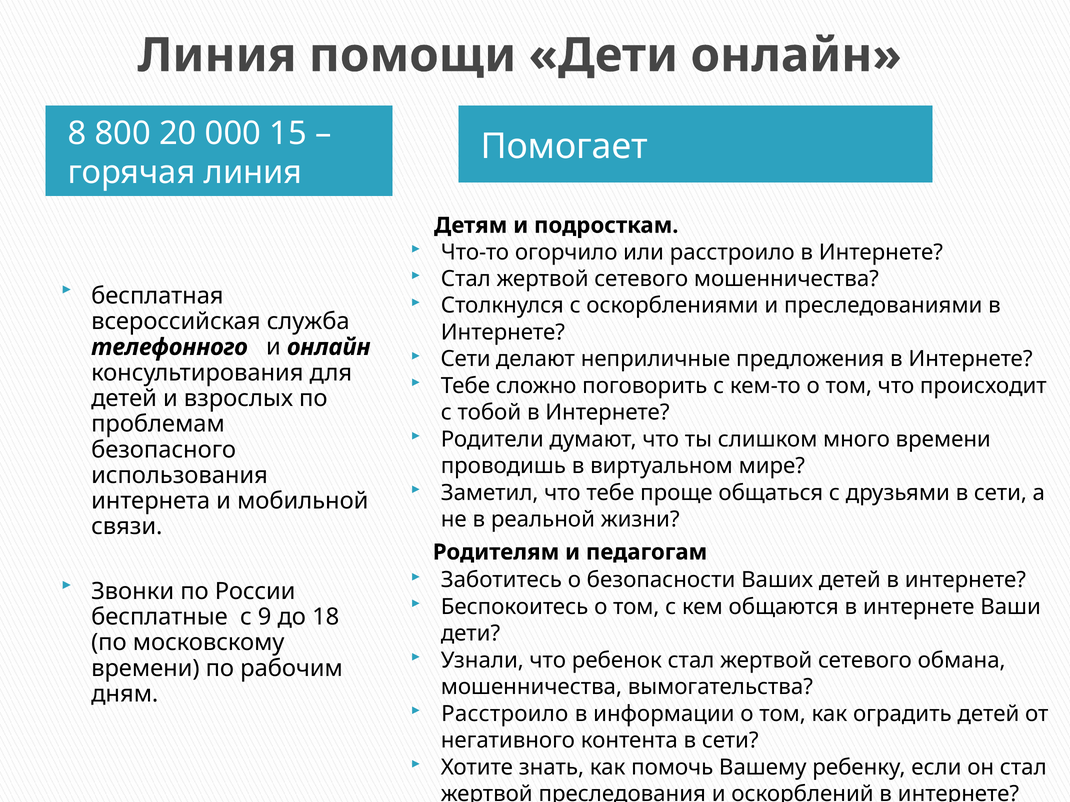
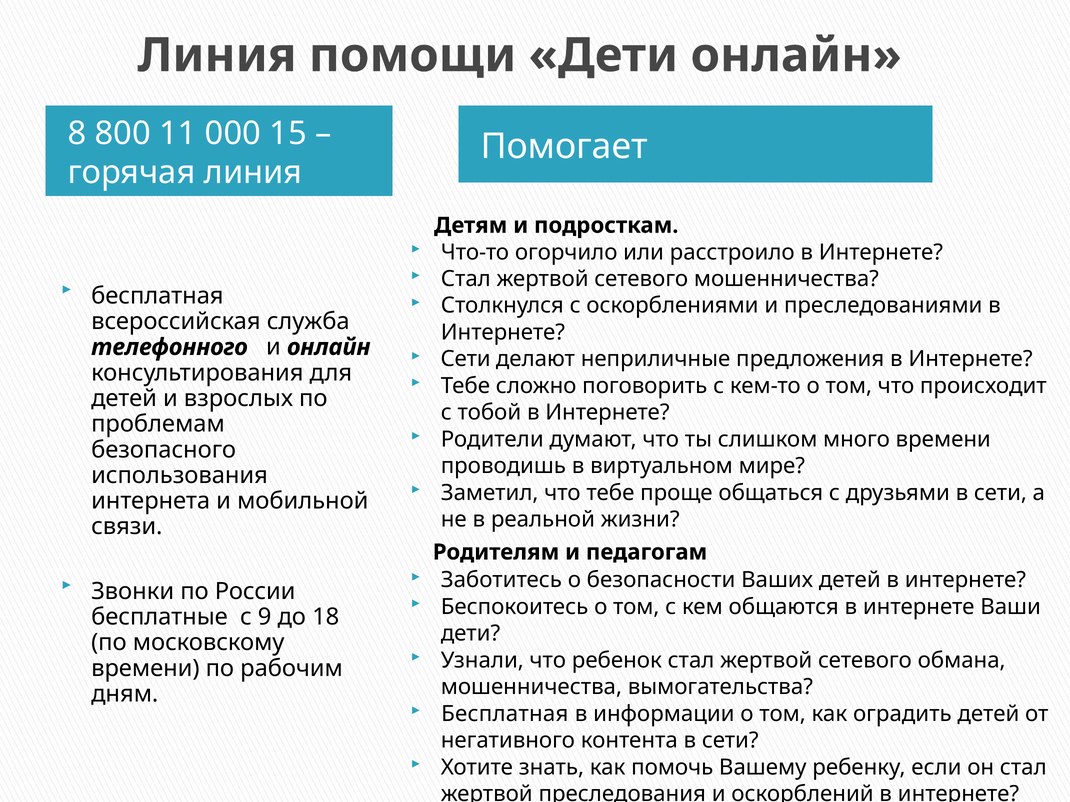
20: 20 -> 11 (178, 134)
Расстроило: Расстроило -> Бесплатная (505, 714)
